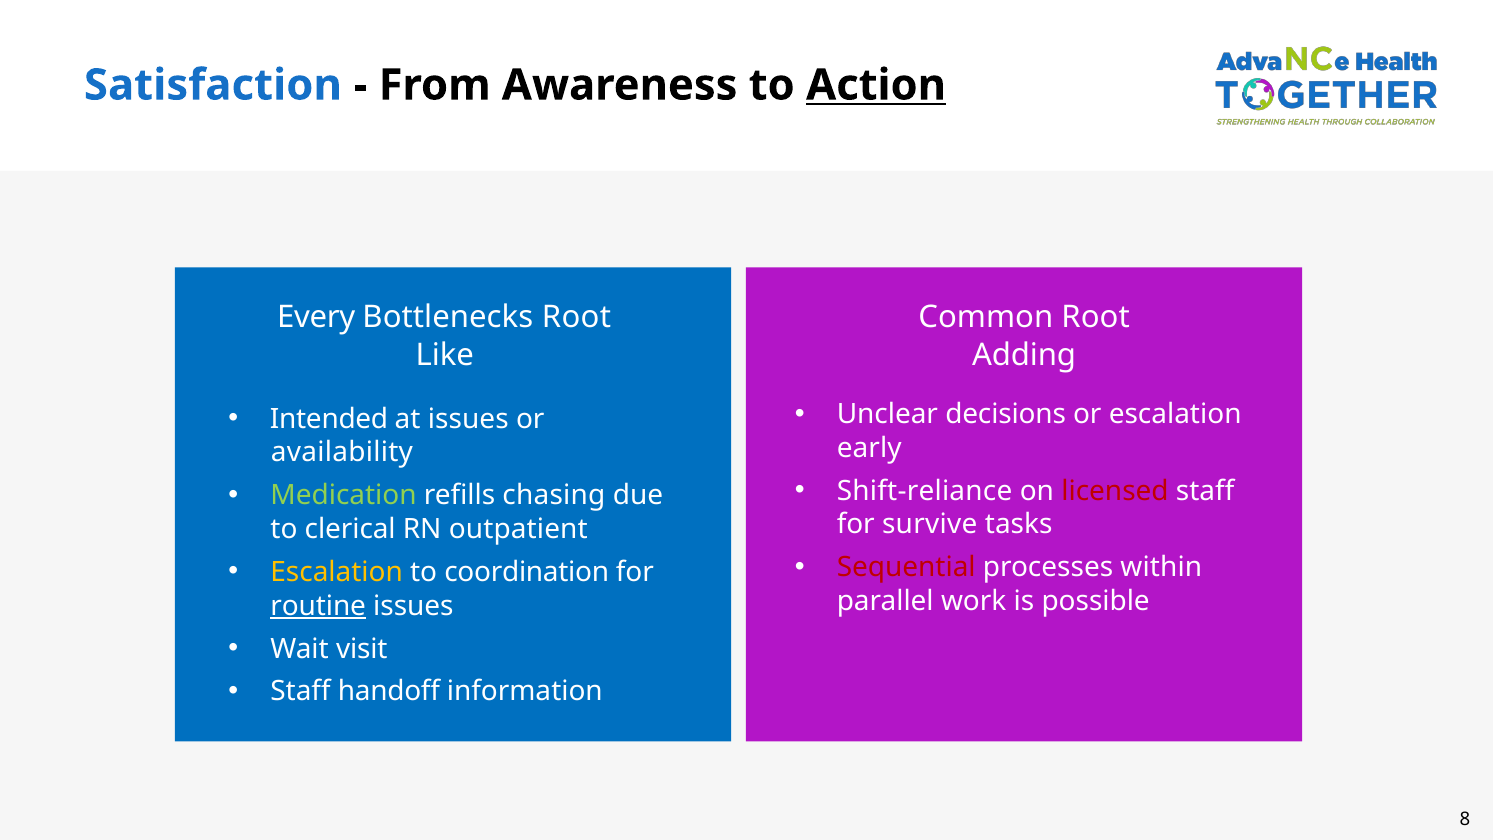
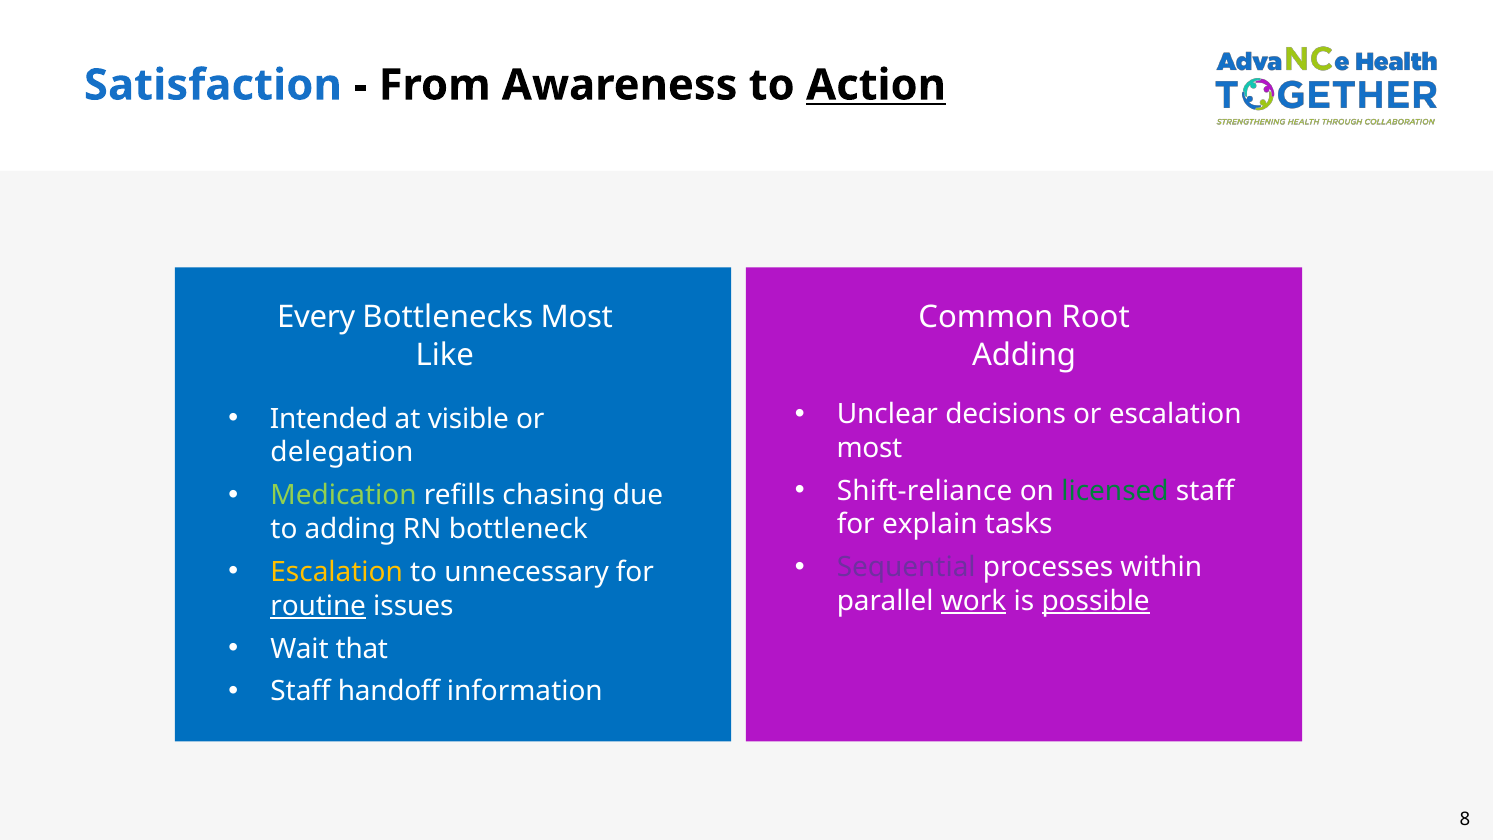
Bottlenecks Root: Root -> Most (577, 317)
at issues: issues -> visible (468, 419)
early: early -> most (869, 448)
availability: availability -> delegation (342, 453)
licensed colour: red -> green (1115, 491)
survive: survive -> explain (930, 524)
to clerical: clerical -> adding (350, 529)
outpatient: outpatient -> bottleneck (518, 529)
Sequential colour: red -> purple (906, 567)
coordination: coordination -> unnecessary (527, 572)
work underline: none -> present (974, 601)
possible underline: none -> present (1096, 601)
visit: visit -> that (362, 649)
